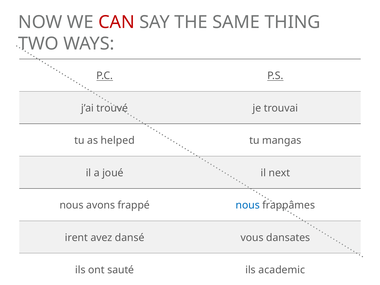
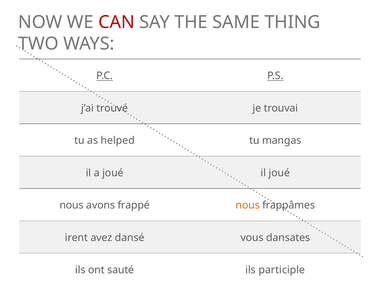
il next: next -> joué (279, 173)
nous colour: blue -> orange (248, 205)
academic: academic -> participle (282, 270)
